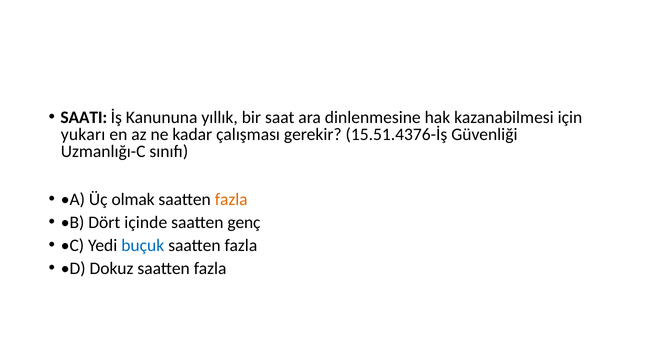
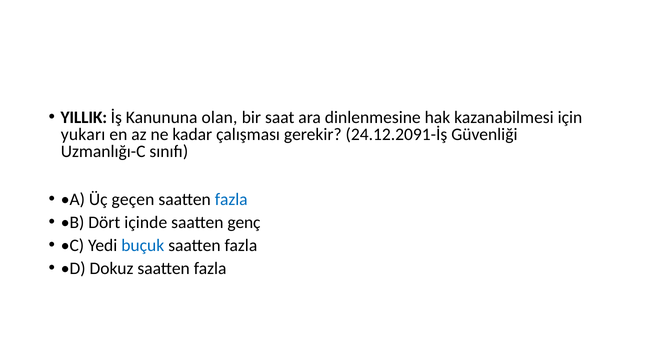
SAATI: SAATI -> YILLIK (84, 117)
yıllık: yıllık -> olan (220, 117)
15.51.4376-İş: 15.51.4376-İş -> 24.12.2091-İş (396, 134)
olmak: olmak -> geçen (133, 199)
fazla colour: orange -> blue (231, 199)
